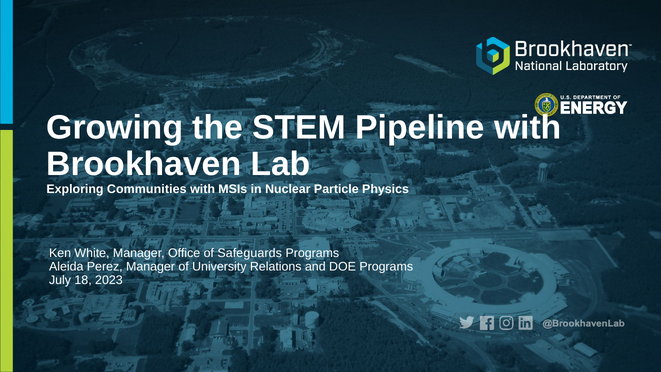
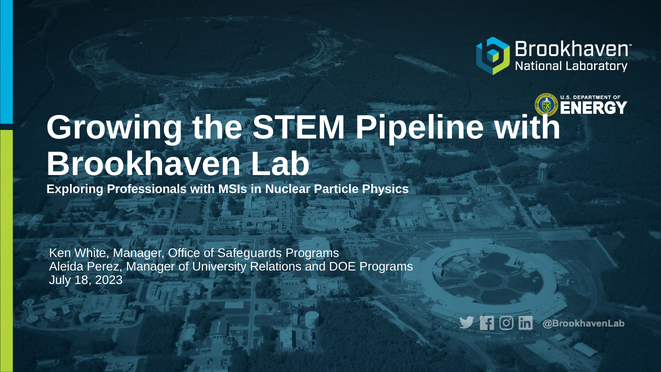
Communities: Communities -> Professionals (147, 189)
